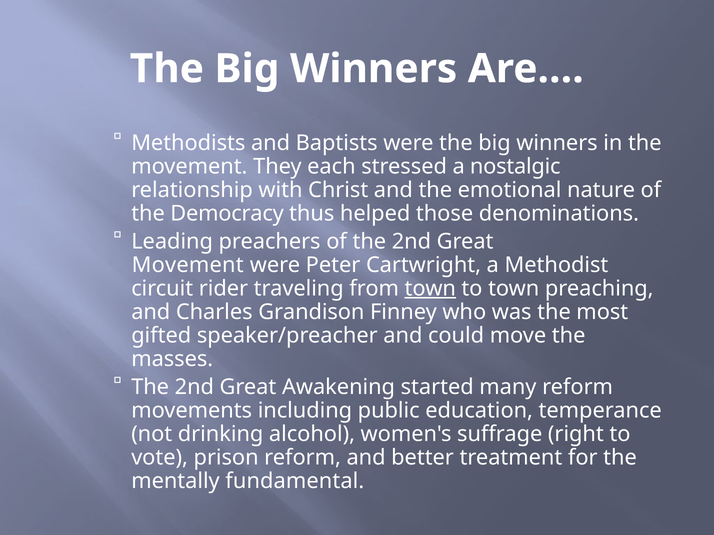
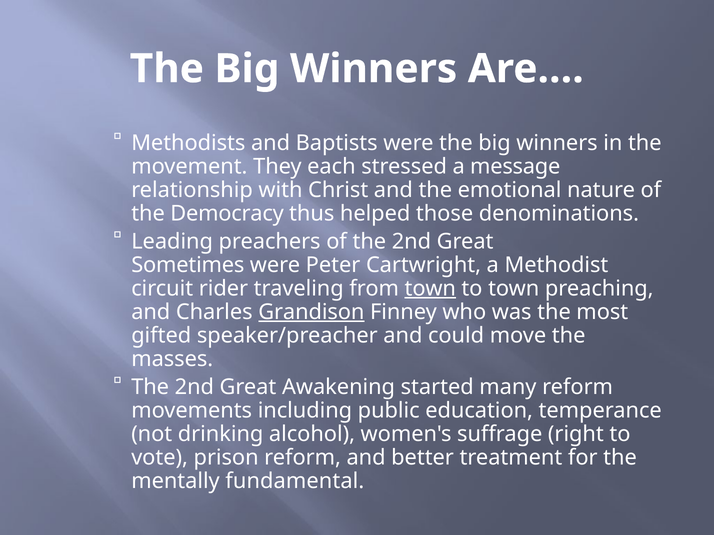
nostalgic: nostalgic -> message (515, 167)
Movement: Movement -> Sometimes (188, 265)
Grandison underline: none -> present (311, 312)
